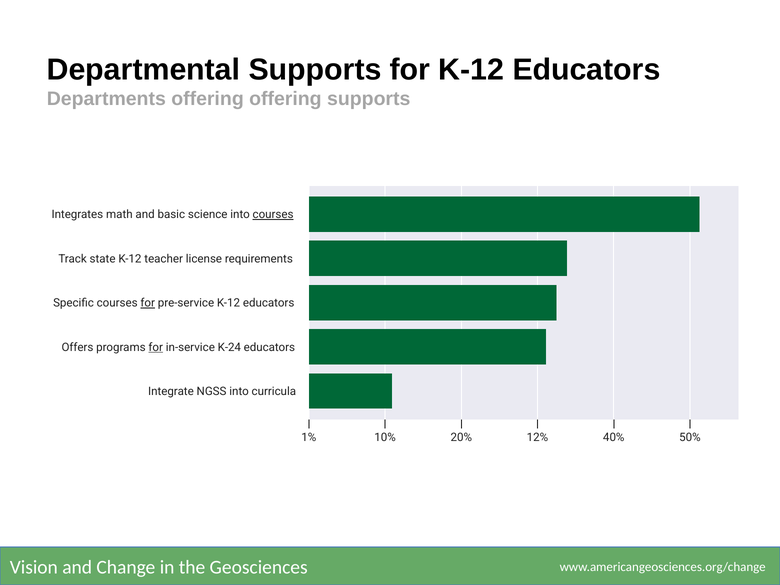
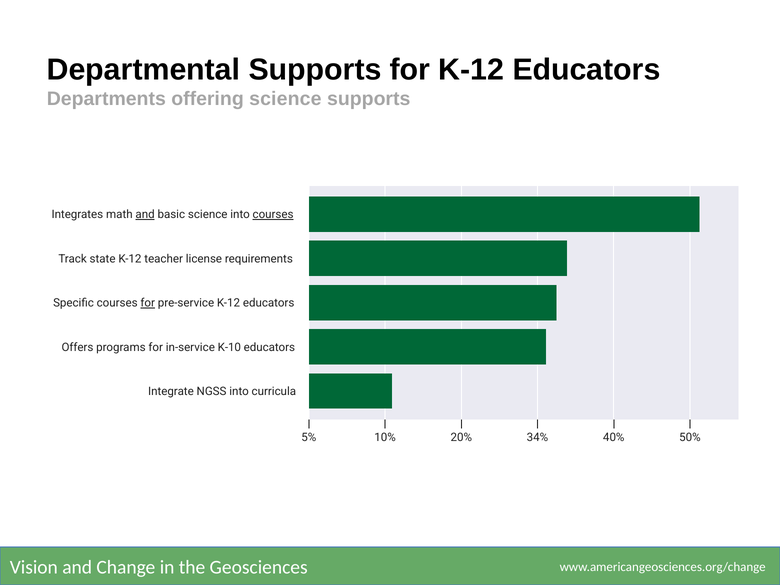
offering offering: offering -> science (285, 99)
and underline: none -> present (145, 215)
for underline: present -> none (156, 347)
K-24: K-24 -> K-10 (229, 347)
1%: 1% -> 5% (309, 438)
12%: 12% -> 34% (537, 438)
